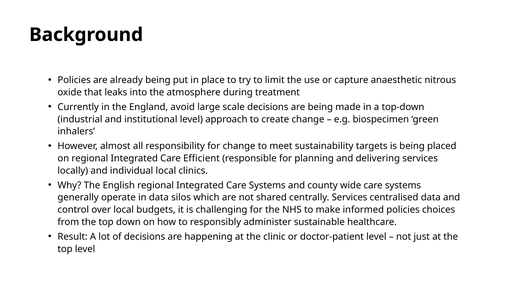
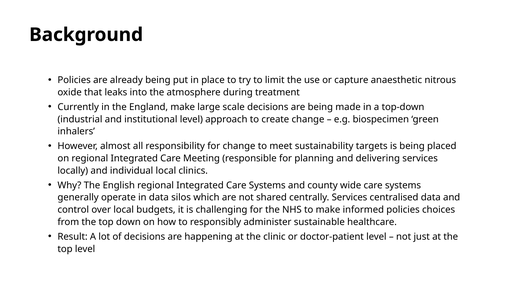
England avoid: avoid -> make (183, 107)
Efficient: Efficient -> Meeting (202, 158)
